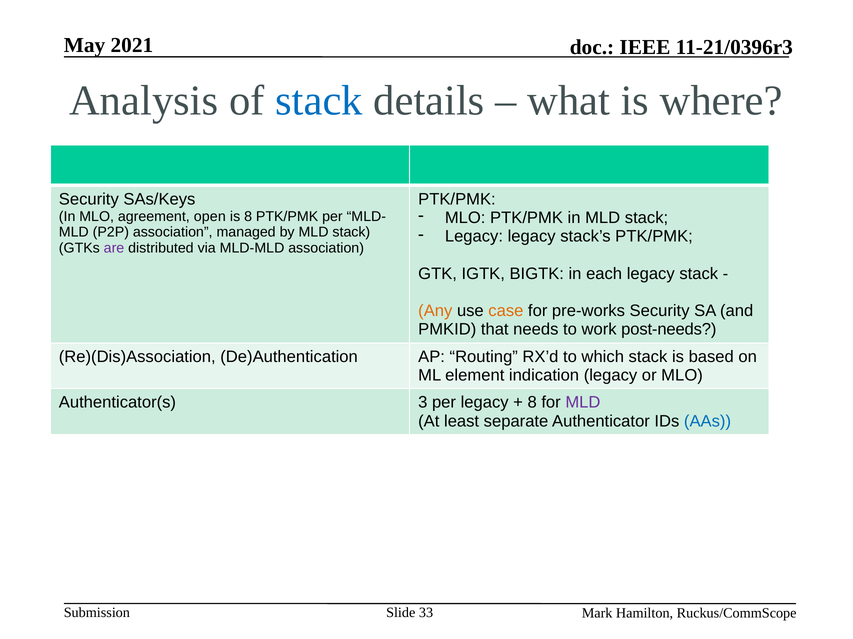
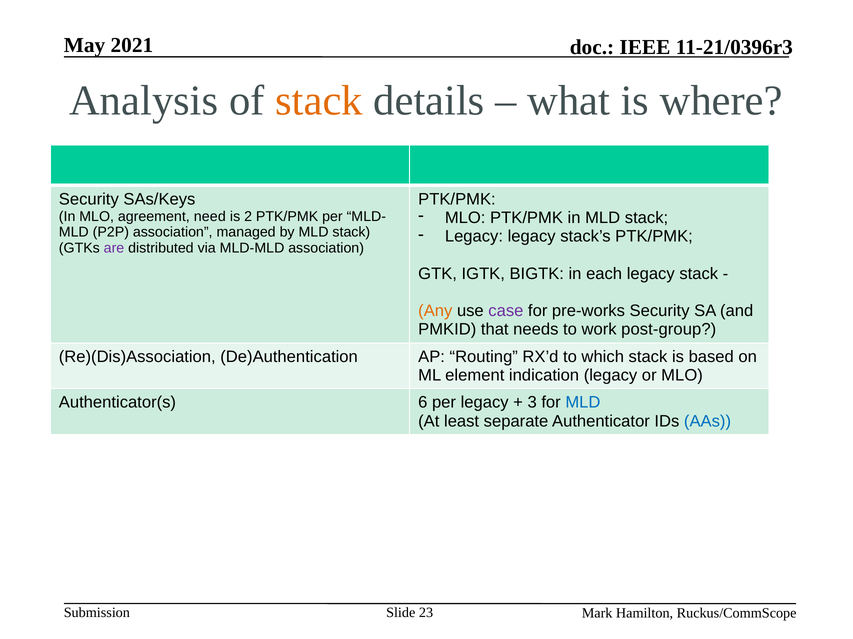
stack colour: blue -> orange (319, 101)
open: open -> need (210, 217)
is 8: 8 -> 2 (248, 217)
case colour: orange -> purple (506, 311)
post-needs: post-needs -> post-group (669, 330)
3: 3 -> 6 (423, 403)
8: 8 -> 3 (532, 403)
MLD colour: purple -> blue (583, 403)
33: 33 -> 23 (426, 613)
